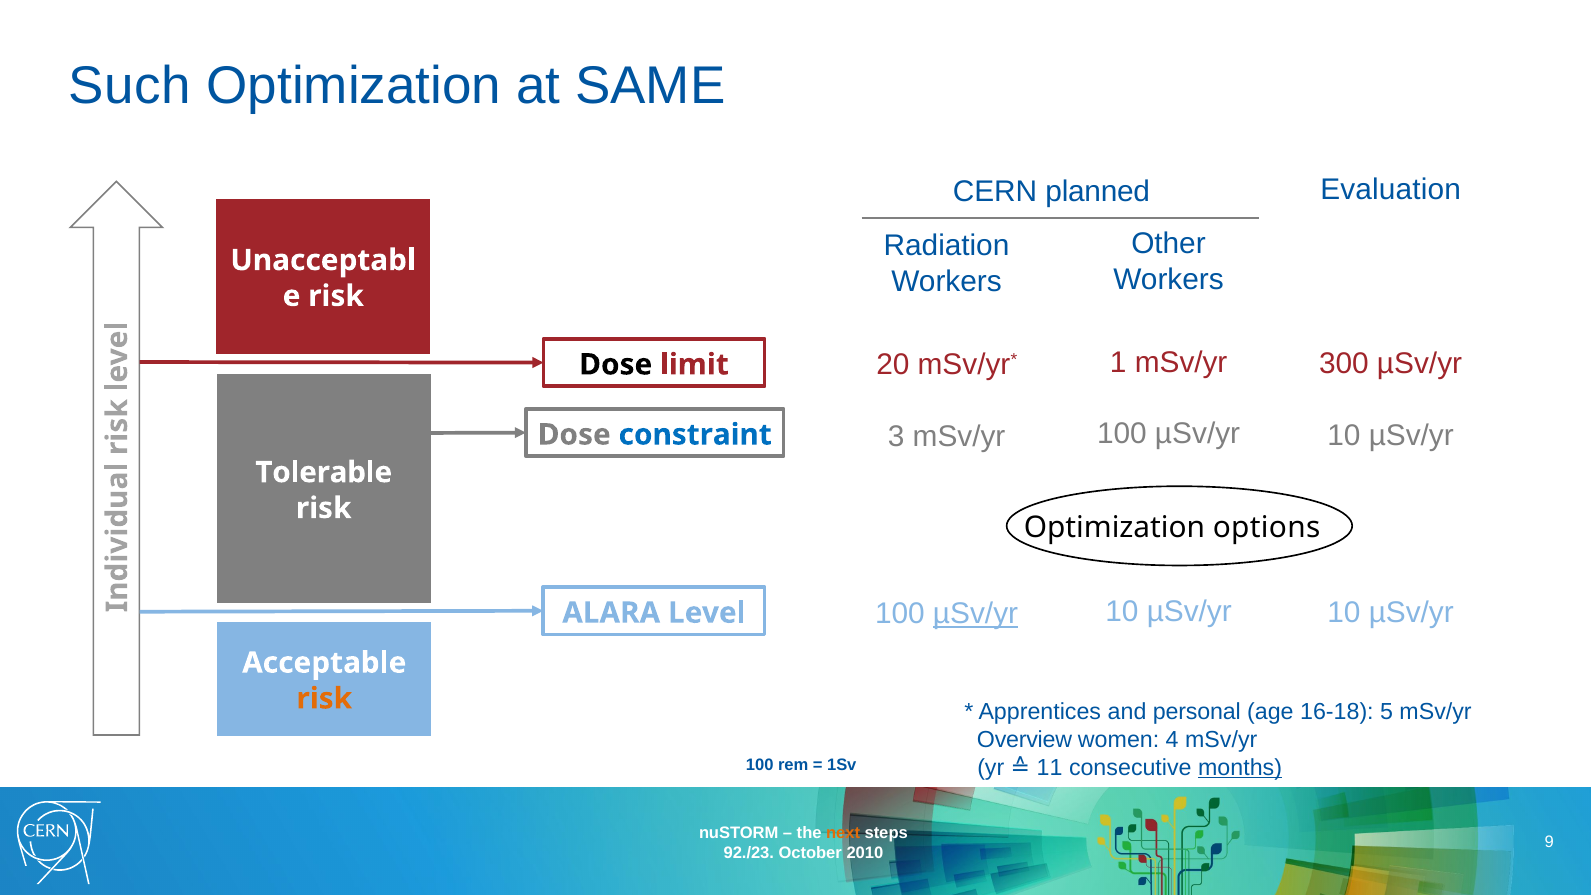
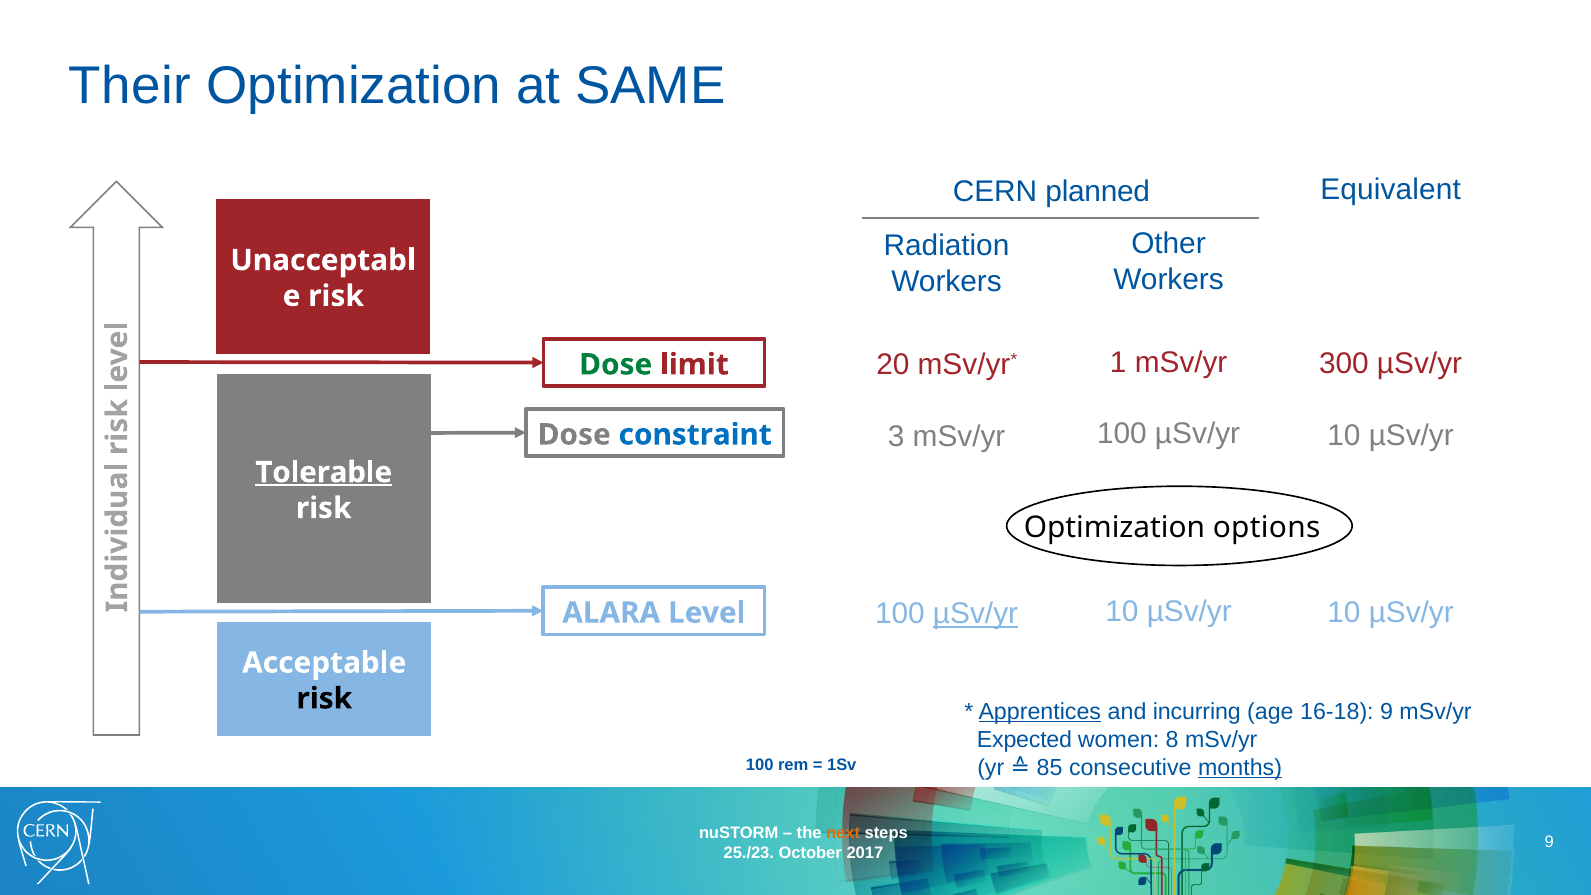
Such: Such -> Their (130, 86)
Evaluation: Evaluation -> Equivalent (1391, 189)
Dose colour: black -> green (616, 365)
Tolerable underline: none -> present (324, 472)
risk colour: orange -> black (324, 699)
Apprentices underline: none -> present (1040, 712)
personal: personal -> incurring (1197, 712)
16-18 5: 5 -> 9 (1387, 712)
Overview: Overview -> Expected (1024, 740)
4: 4 -> 8 (1172, 740)
11: 11 -> 85 (1050, 767)
92./23: 92./23 -> 25./23 (749, 853)
2010: 2010 -> 2017 (865, 853)
